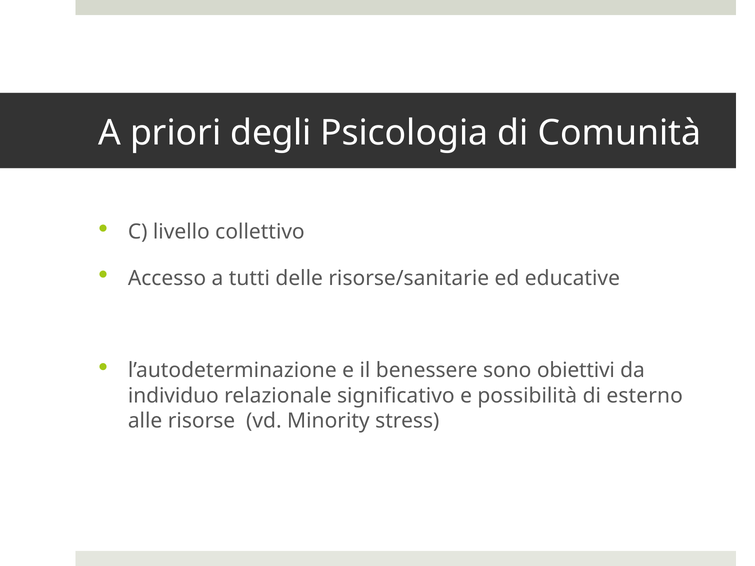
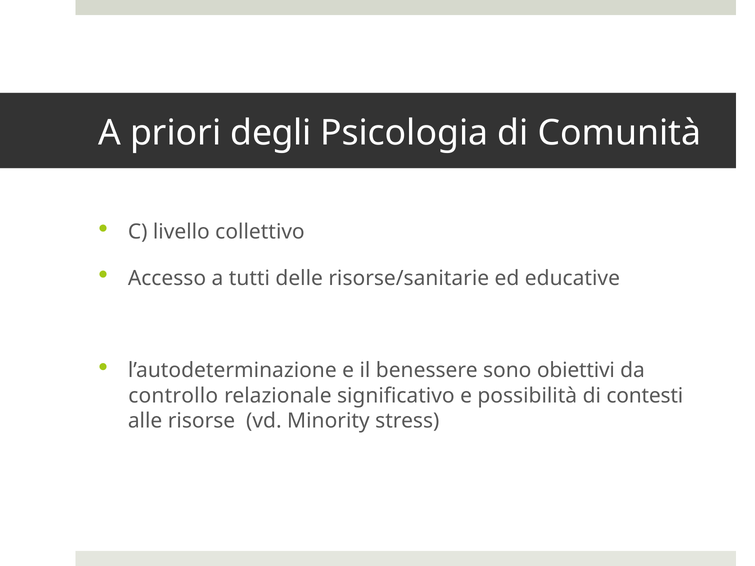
individuo: individuo -> controllo (173, 396)
esterno: esterno -> contesti (645, 396)
